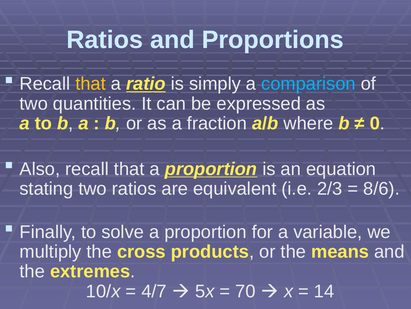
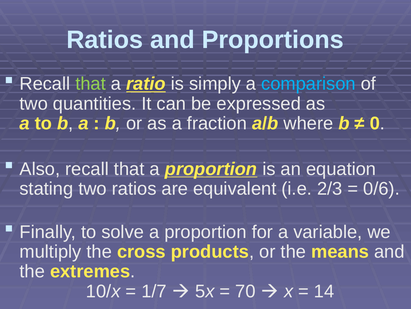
that colour: yellow -> light green (91, 84)
8/6: 8/6 -> 0/6 (382, 188)
4/7: 4/7 -> 1/7 (154, 291)
